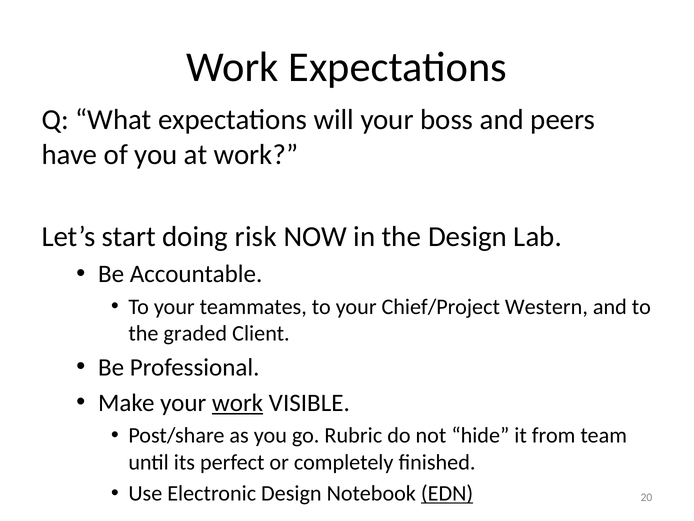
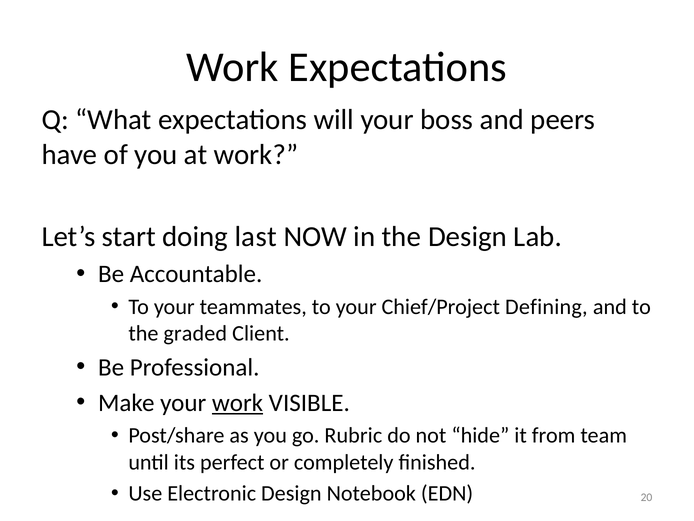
risk: risk -> last (256, 236)
Western: Western -> Defining (546, 307)
EDN underline: present -> none (447, 493)
